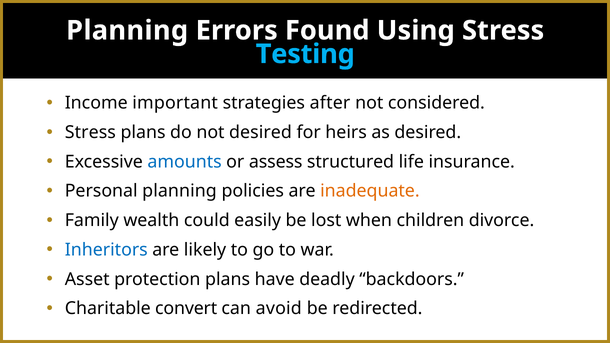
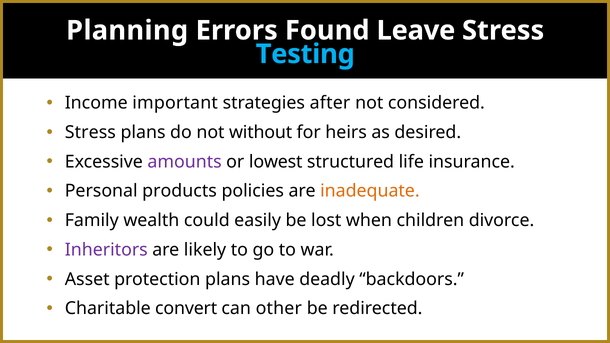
Using: Using -> Leave (416, 31)
not desired: desired -> without (261, 132)
amounts colour: blue -> purple (185, 162)
assess: assess -> lowest (276, 162)
Personal planning: planning -> products (180, 191)
Inheritors colour: blue -> purple (106, 250)
avoid: avoid -> other (279, 309)
